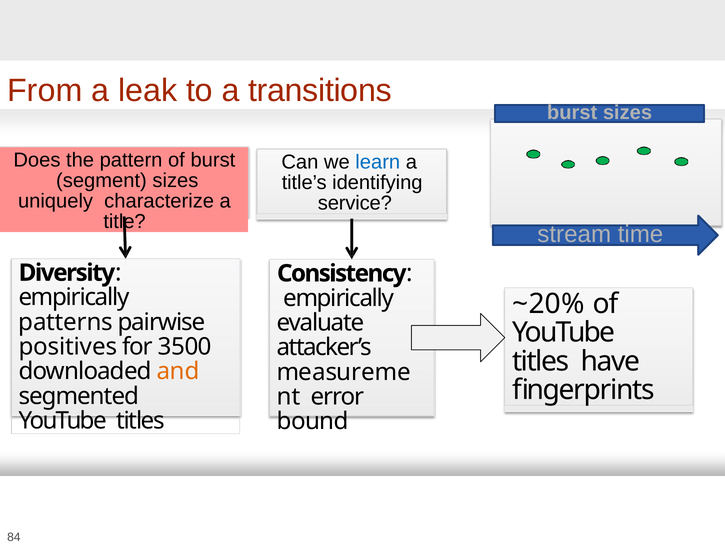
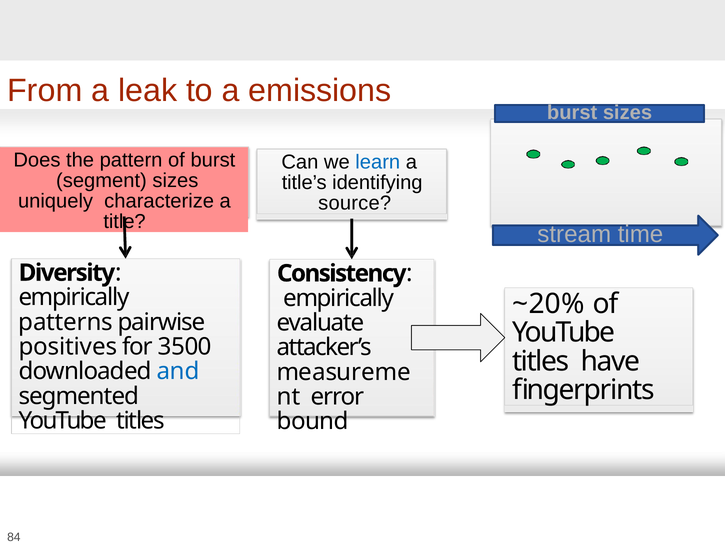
transitions: transitions -> emissions (320, 91)
service: service -> source (355, 203)
and colour: orange -> blue (178, 371)
